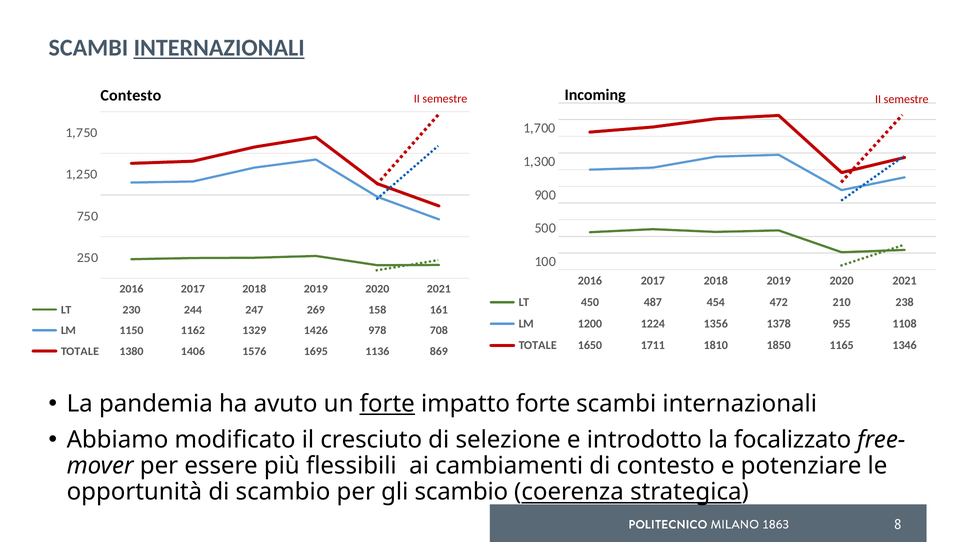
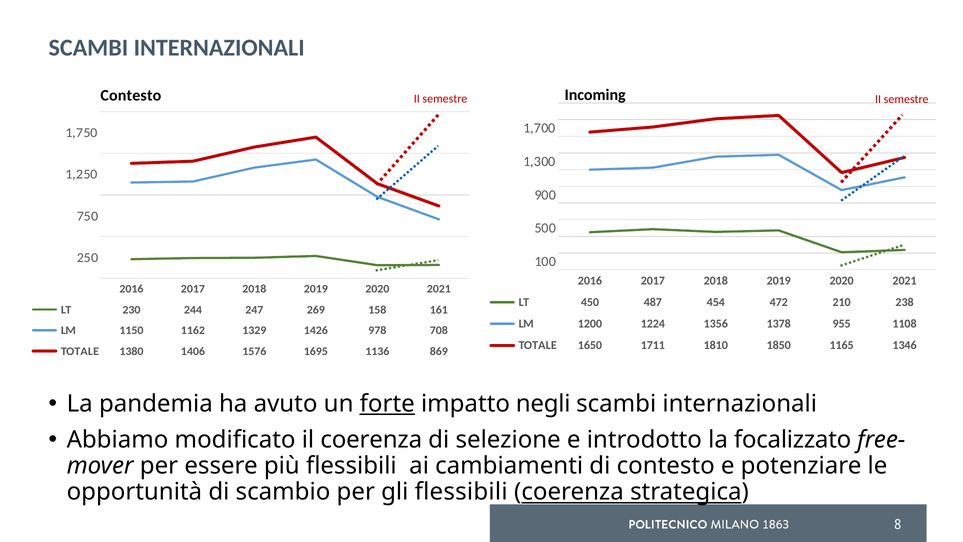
INTERNAZIONALI underline: present -> none (219, 48)
impatto forte: forte -> negli (543, 403)
il cresciuto: cresciuto -> coerenza (371, 440)
gli scambio: scambio -> flessibili (461, 491)
